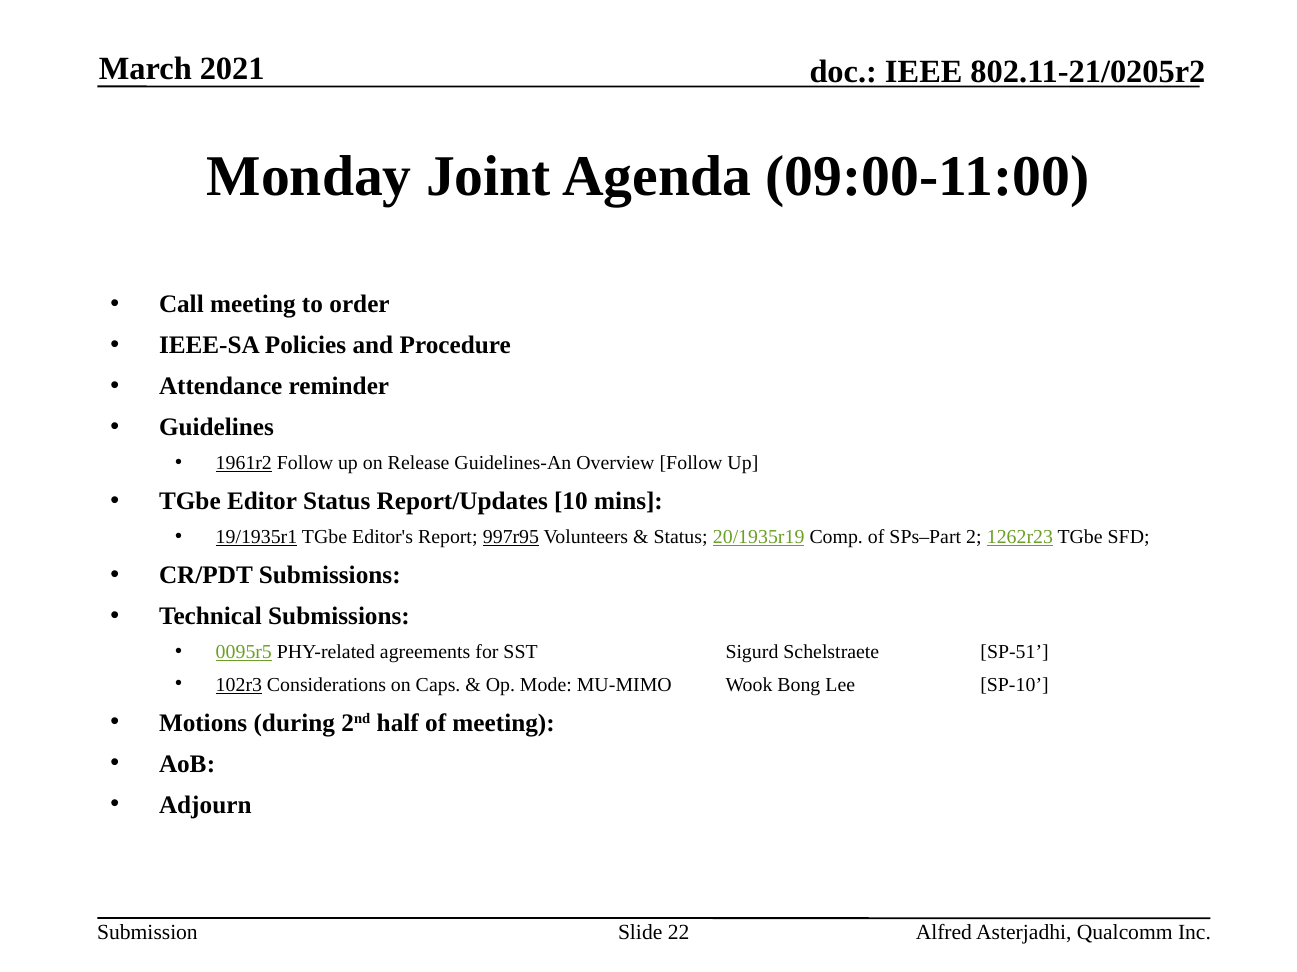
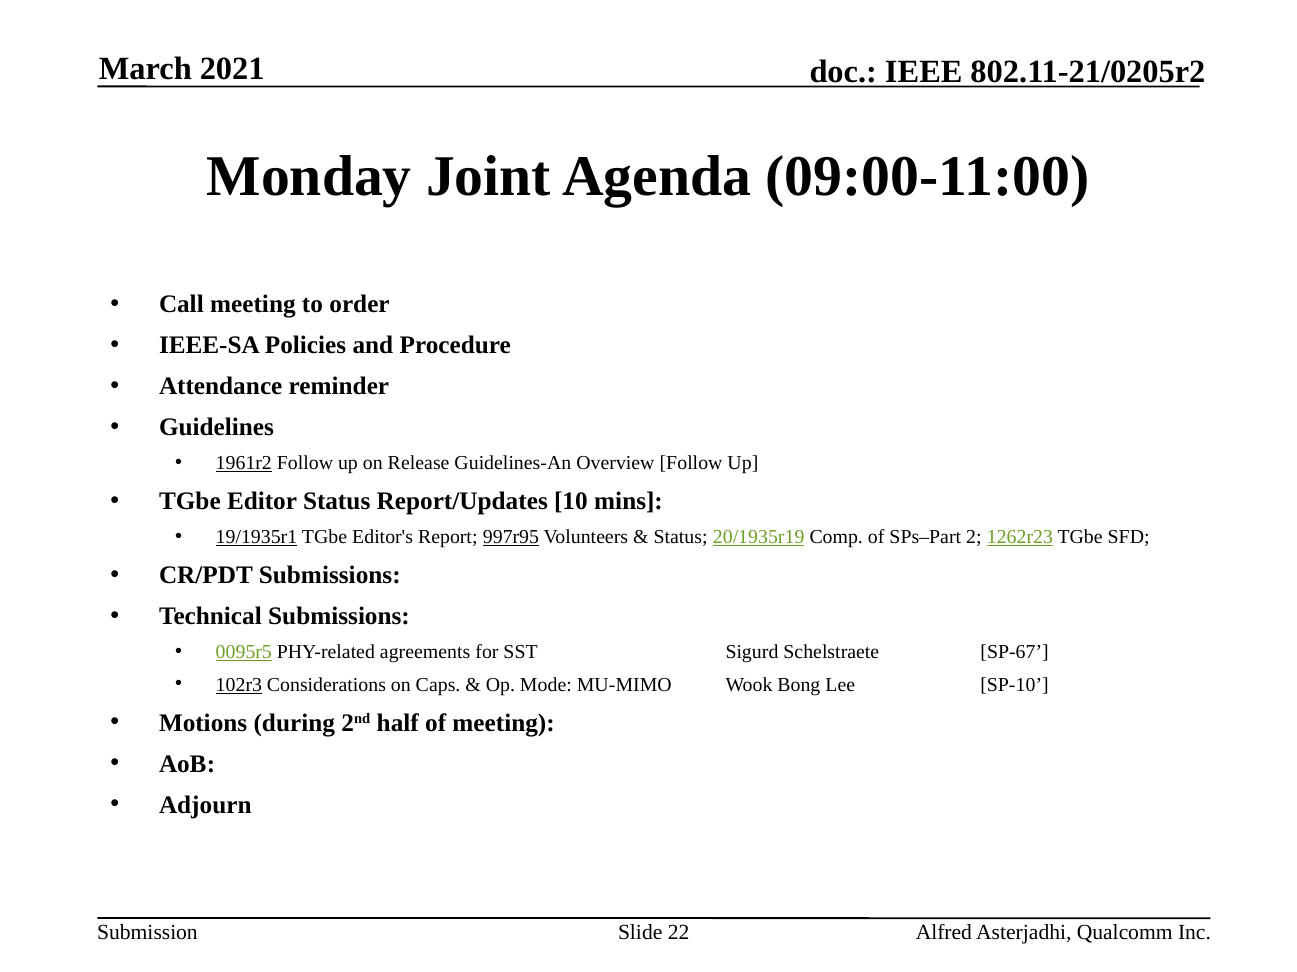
SP-51: SP-51 -> SP-67 (1015, 652)
